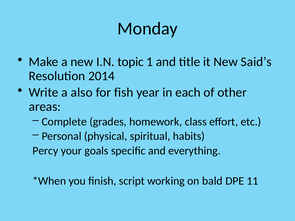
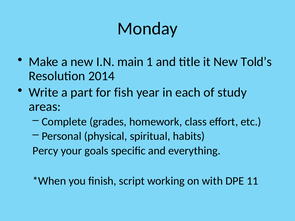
topic: topic -> main (131, 62)
Said’s: Said’s -> Told’s (256, 62)
also: also -> part (82, 93)
other: other -> study (232, 93)
bald: bald -> with (212, 181)
